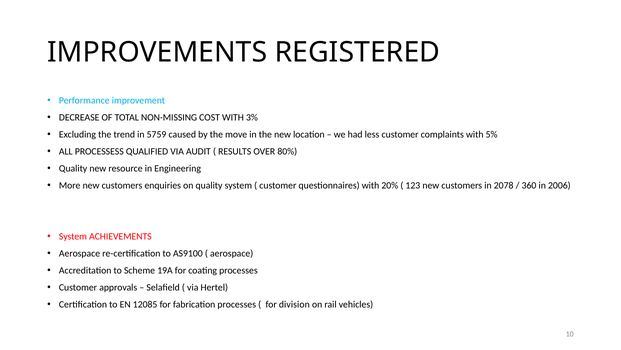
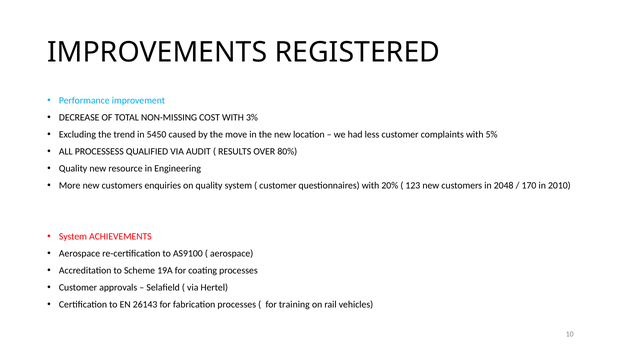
5759: 5759 -> 5450 (157, 134)
2078: 2078 -> 2048 (504, 185)
360: 360 -> 170 (529, 185)
2006: 2006 -> 2010 (559, 185)
12085: 12085 -> 26143 (145, 304)
division: division -> training (294, 304)
